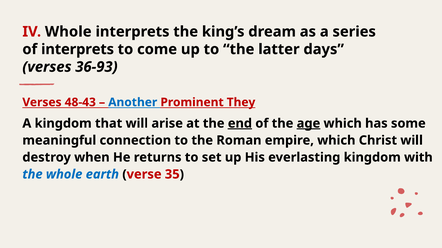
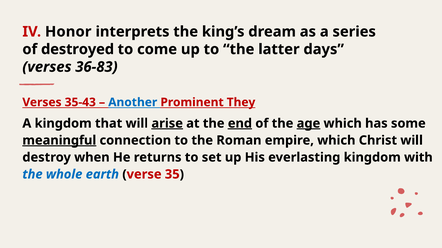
IV Whole: Whole -> Honor (68, 32)
of interprets: interprets -> destroyed (78, 49)
36-93: 36-93 -> 36-83 (96, 67)
48-43: 48-43 -> 35-43 (80, 103)
arise underline: none -> present (167, 124)
meaningful underline: none -> present (59, 141)
